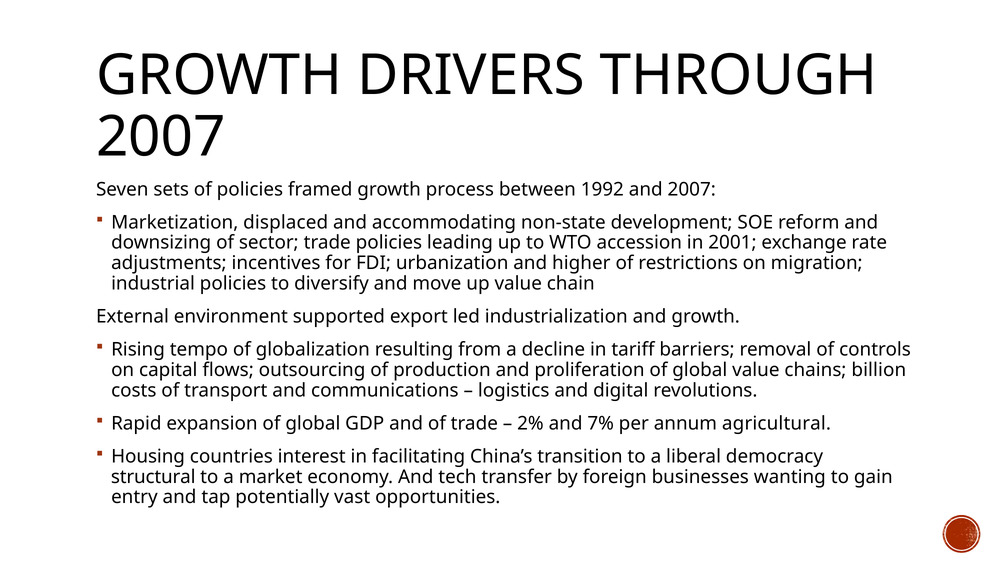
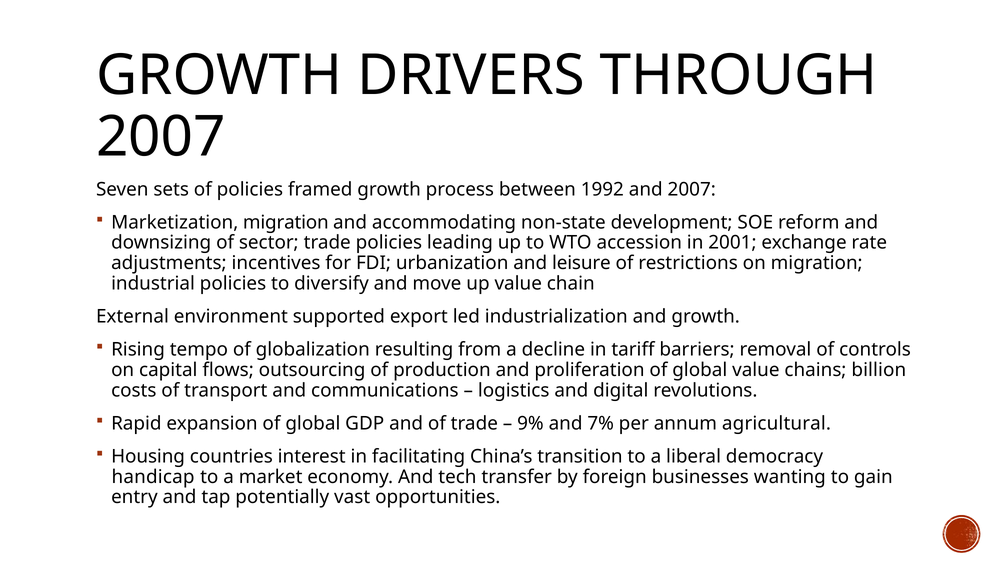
Marketization displaced: displaced -> migration (286, 222)
higher: higher -> leisure (581, 263)
2%: 2% -> 9% (530, 423)
structural: structural -> handicap (153, 477)
